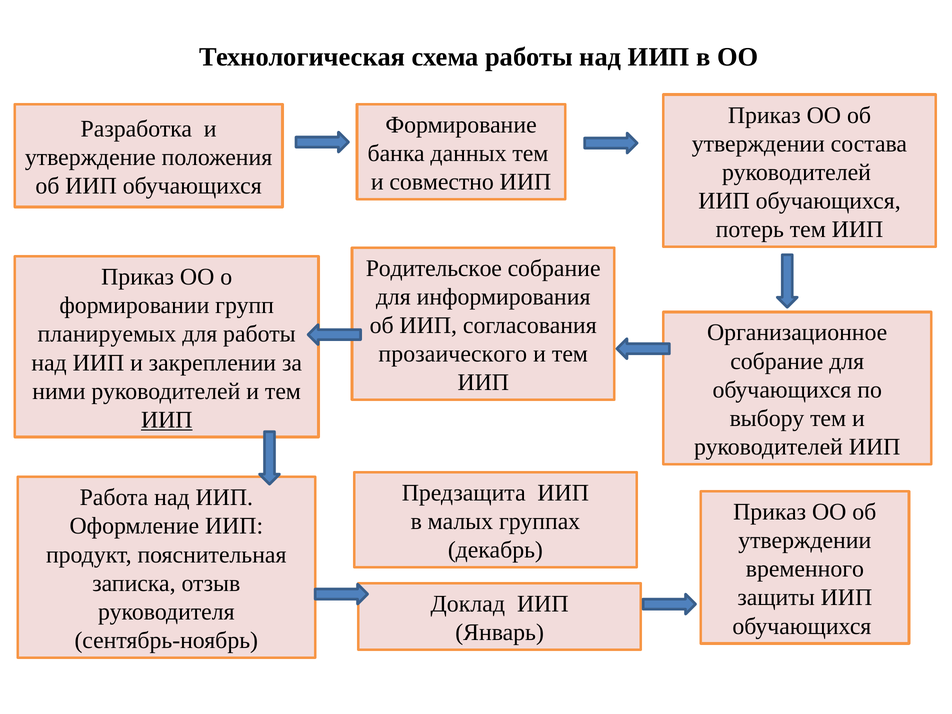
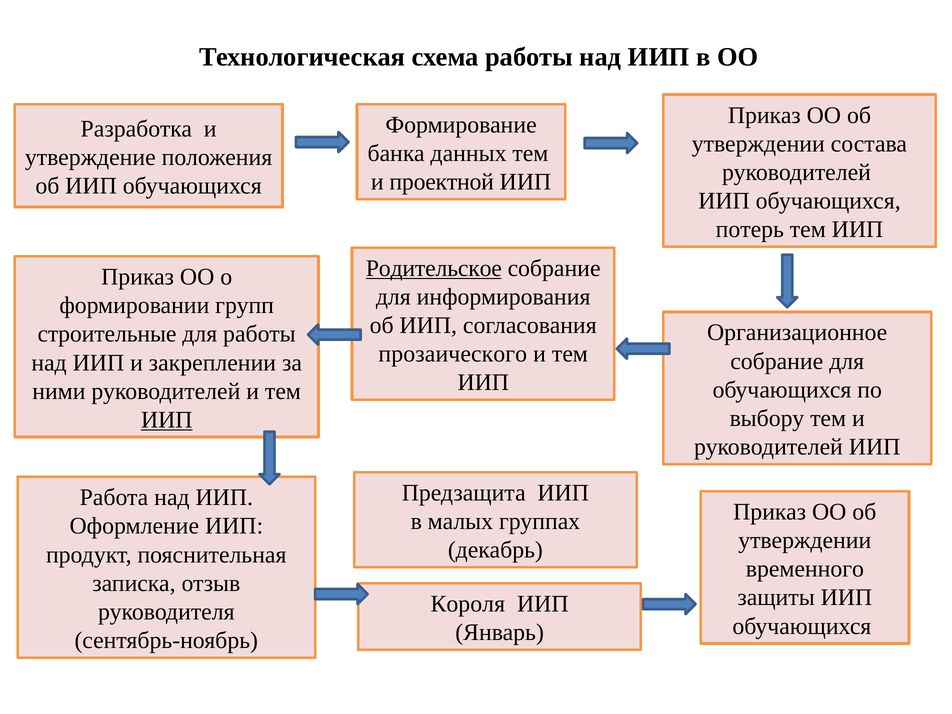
совместно: совместно -> проектной (442, 182)
Родительское underline: none -> present (434, 268)
планируемых: планируемых -> строительные (107, 334)
Доклад: Доклад -> Короля (468, 604)
